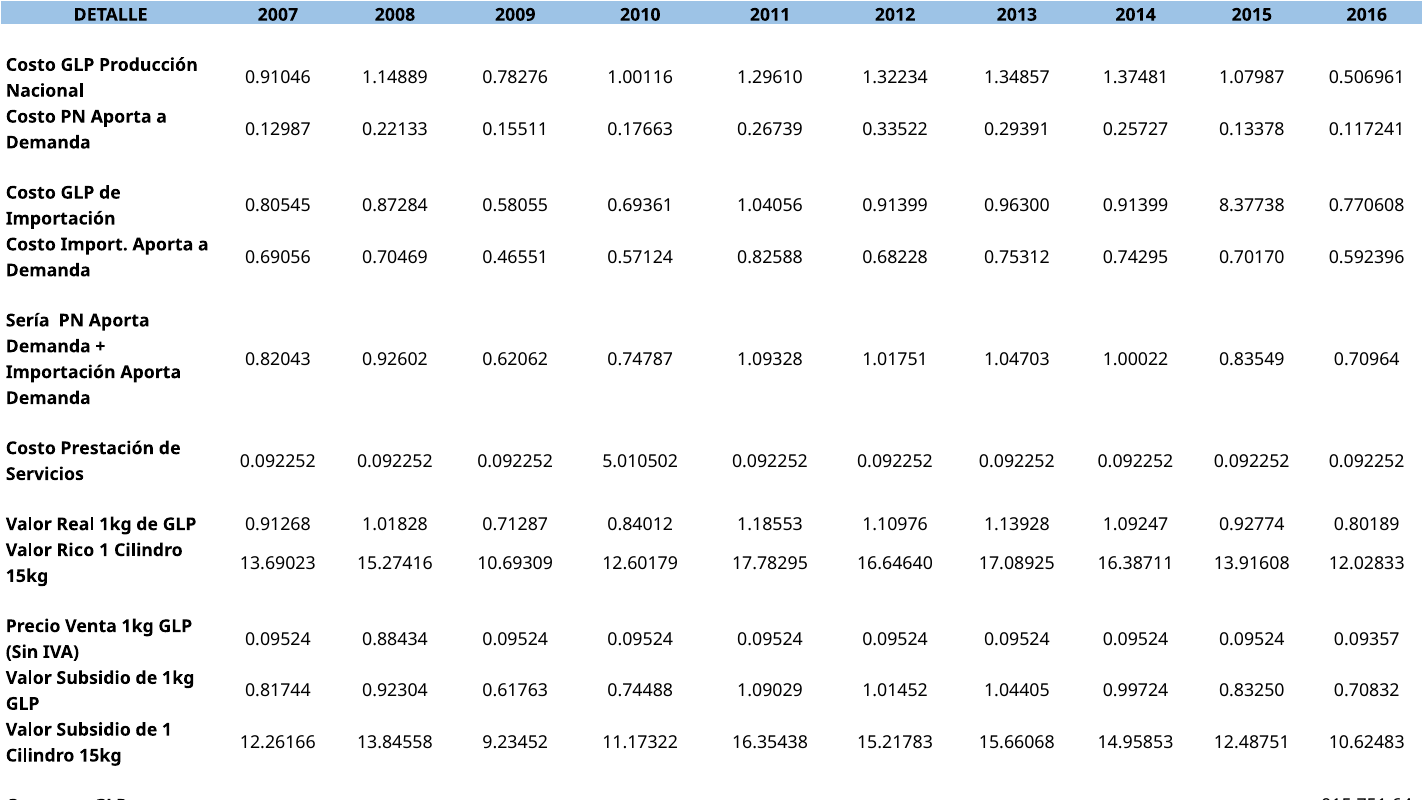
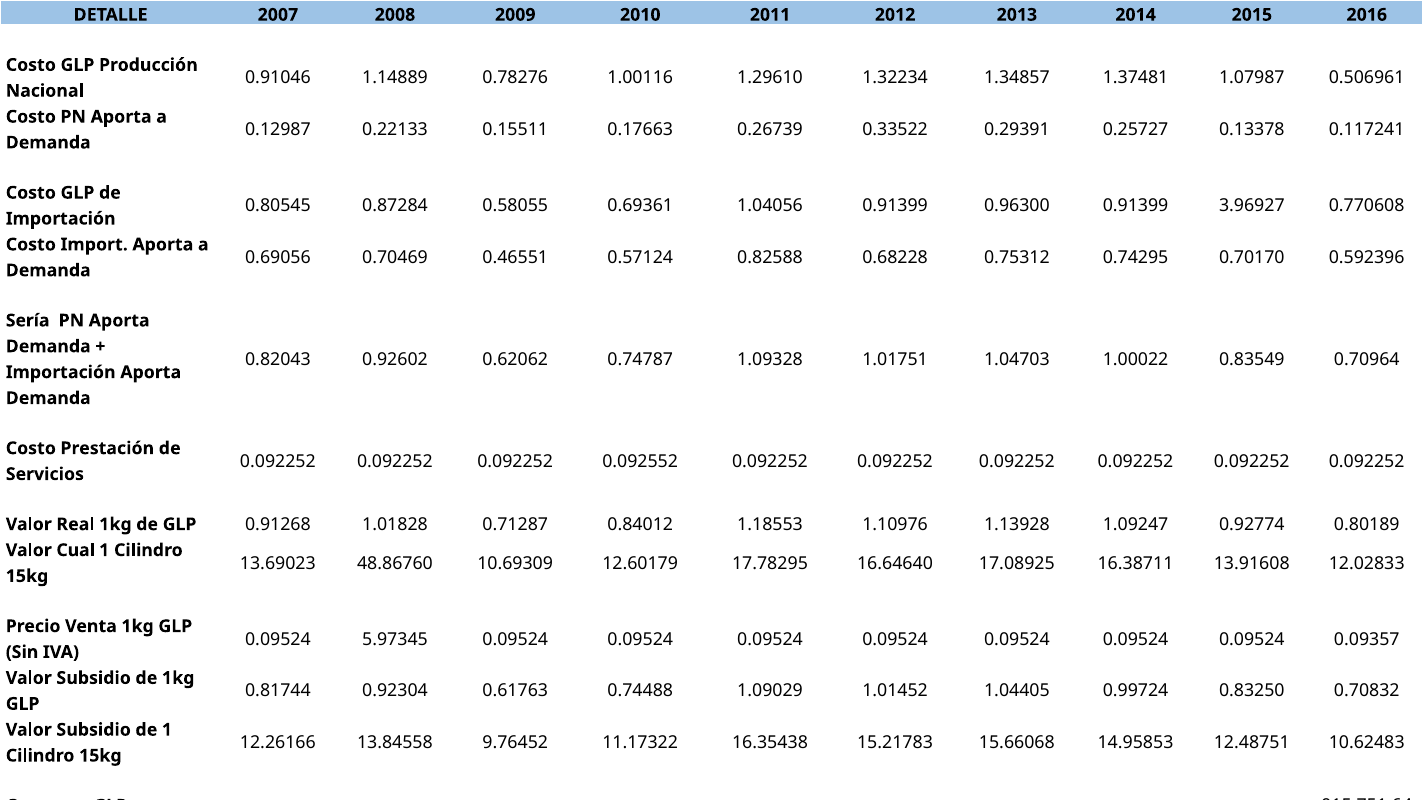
8.37738: 8.37738 -> 3.96927 (1252, 206)
5.010502: 5.010502 -> 0.092552 (640, 461)
Rico: Rico -> Cual (76, 551)
15.27416: 15.27416 -> 48.86760 (395, 563)
0.88434: 0.88434 -> 5.97345 (395, 640)
9.23452: 9.23452 -> 9.76452 (515, 743)
